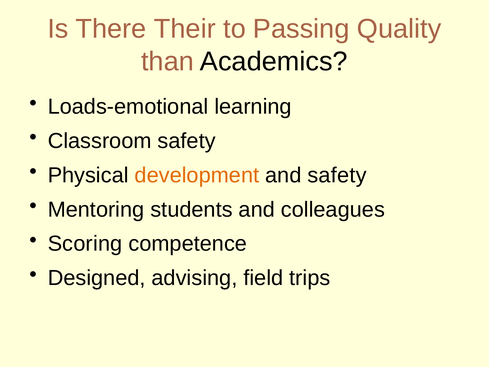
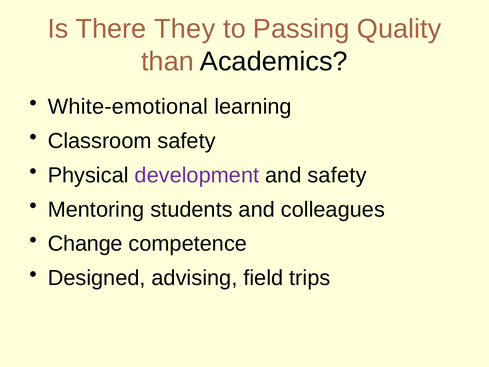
Their: Their -> They (185, 29)
Loads-emotional: Loads-emotional -> White-emotional (128, 107)
development colour: orange -> purple (197, 175)
Scoring: Scoring -> Change (85, 244)
